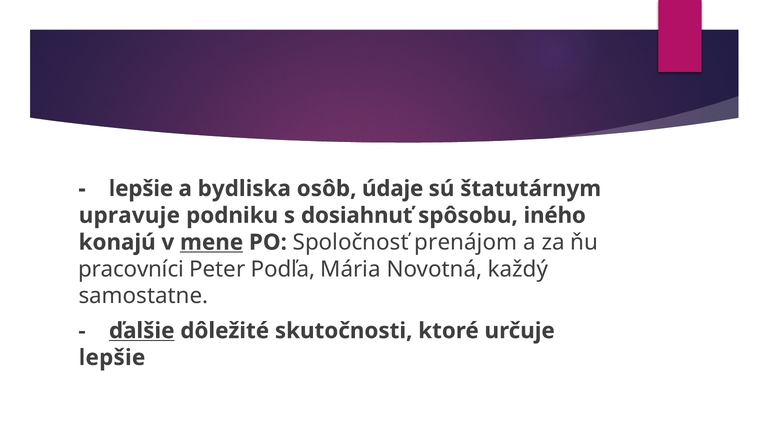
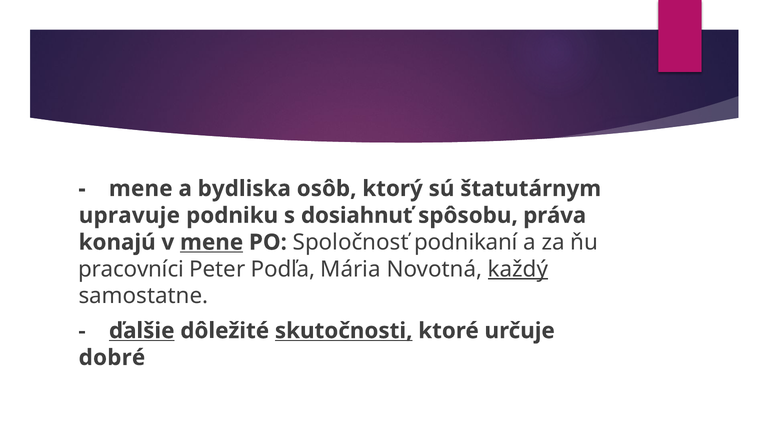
lepšie: lepšie -> mene (141, 189)
údaje: údaje -> ktorý (393, 189)
iného: iného -> práva (555, 216)
prenájom: prenájom -> podnikaní (466, 243)
každý underline: none -> present (518, 269)
skutočnosti underline: none -> present (344, 331)
lepšie: lepšie -> dobré (112, 358)
